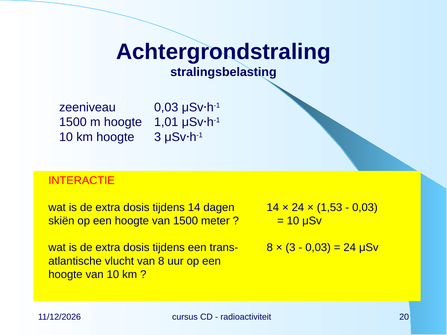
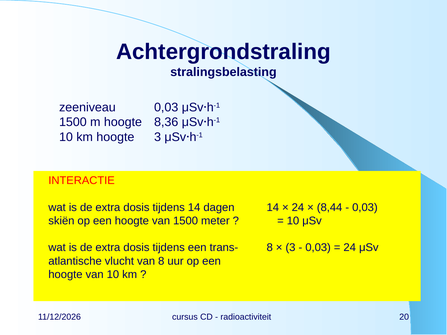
1,01: 1,01 -> 8,36 (166, 122)
1,53: 1,53 -> 8,44 (330, 208)
